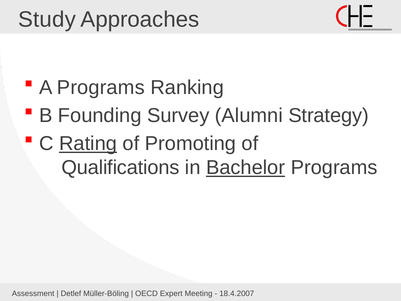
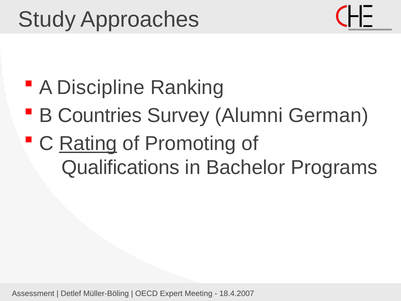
A Programs: Programs -> Discipline (101, 87)
Founding: Founding -> Countries (100, 115)
Strategy: Strategy -> German (328, 115)
Bachelor underline: present -> none (246, 168)
